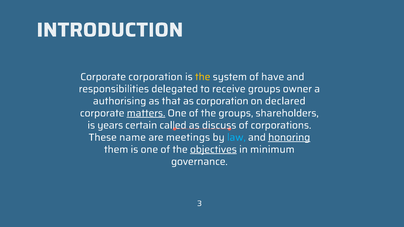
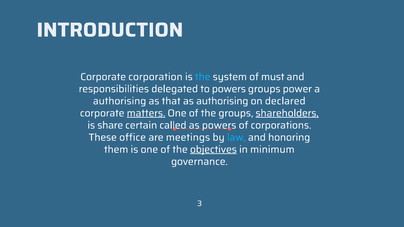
the colour: yellow -> light blue (203, 77)
have: have -> must (273, 77)
to receive: receive -> powers (229, 89)
owner: owner -> power (297, 89)
as corporation: corporation -> authorising (222, 101)
shareholders underline: none -> present (287, 113)
years: years -> share (110, 125)
as discuss: discuss -> powers (219, 125)
name: name -> office (133, 137)
honoring underline: present -> none (289, 137)
